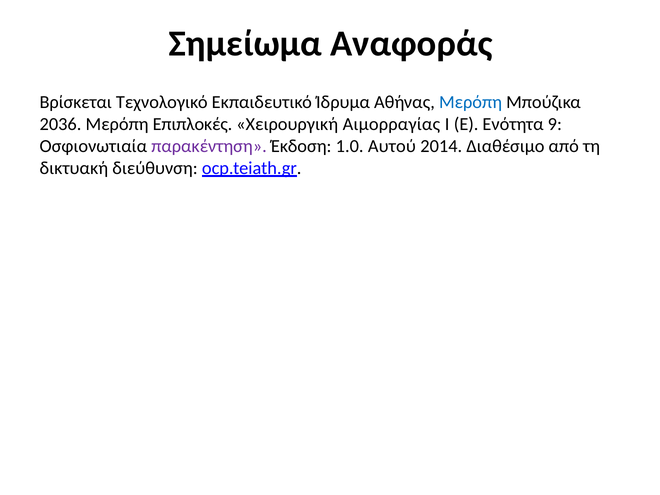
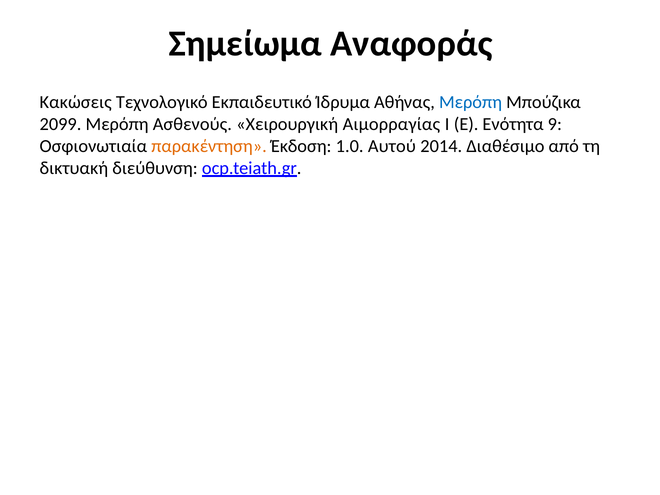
Βρίσκεται: Βρίσκεται -> Κακώσεις (76, 102)
2036: 2036 -> 2099 (60, 124)
Επιπλοκές: Επιπλοκές -> Ασθενούς (192, 124)
παρακέντηση colour: purple -> orange (209, 146)
